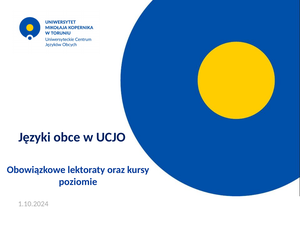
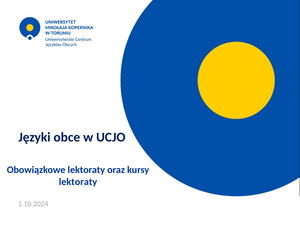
poziomie: poziomie -> lektoraty (78, 182)
